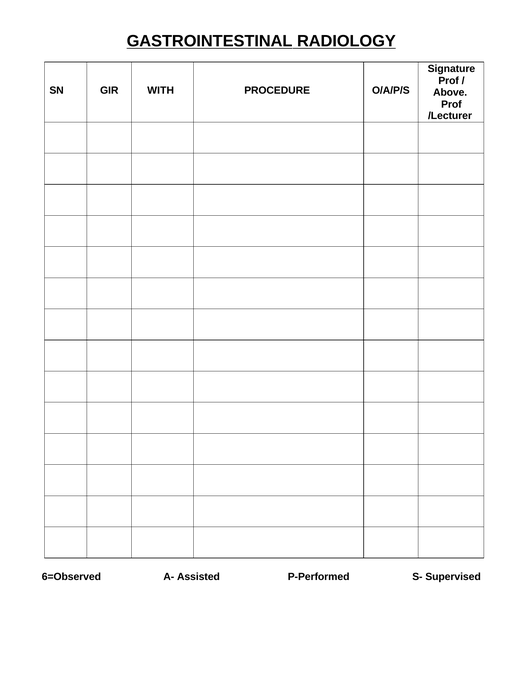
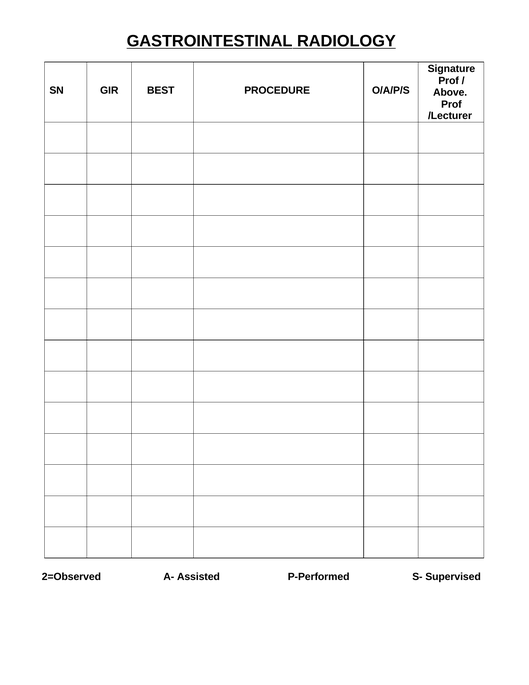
WITH: WITH -> BEST (161, 90)
6=Observed: 6=Observed -> 2=Observed (71, 576)
